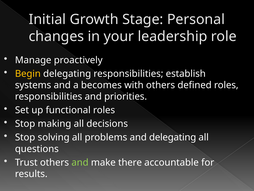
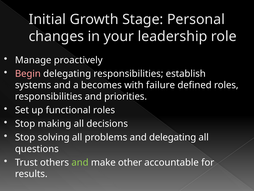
Begin colour: yellow -> pink (28, 73)
with others: others -> failure (161, 85)
there: there -> other (130, 162)
